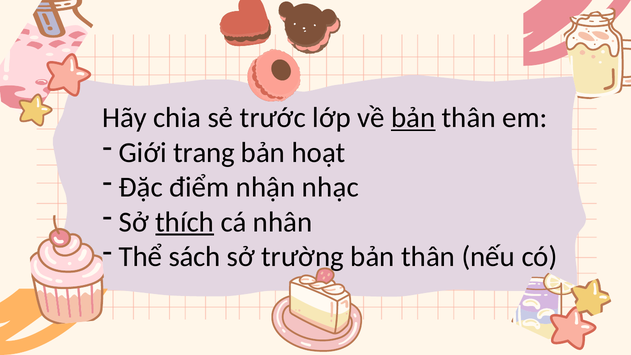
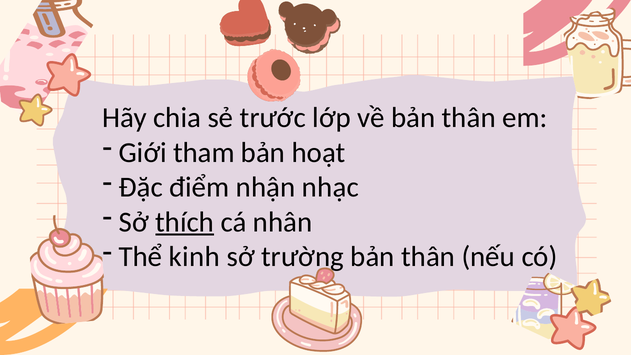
bản underline: present -> none (413, 118)
trang: trang -> tham (204, 153)
sách: sách -> kinh (194, 257)
